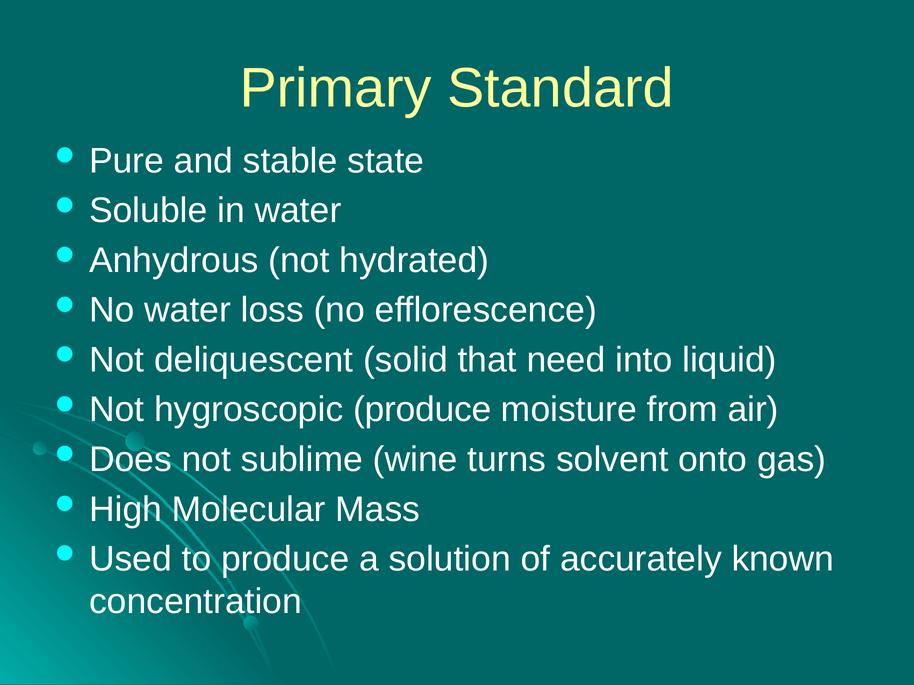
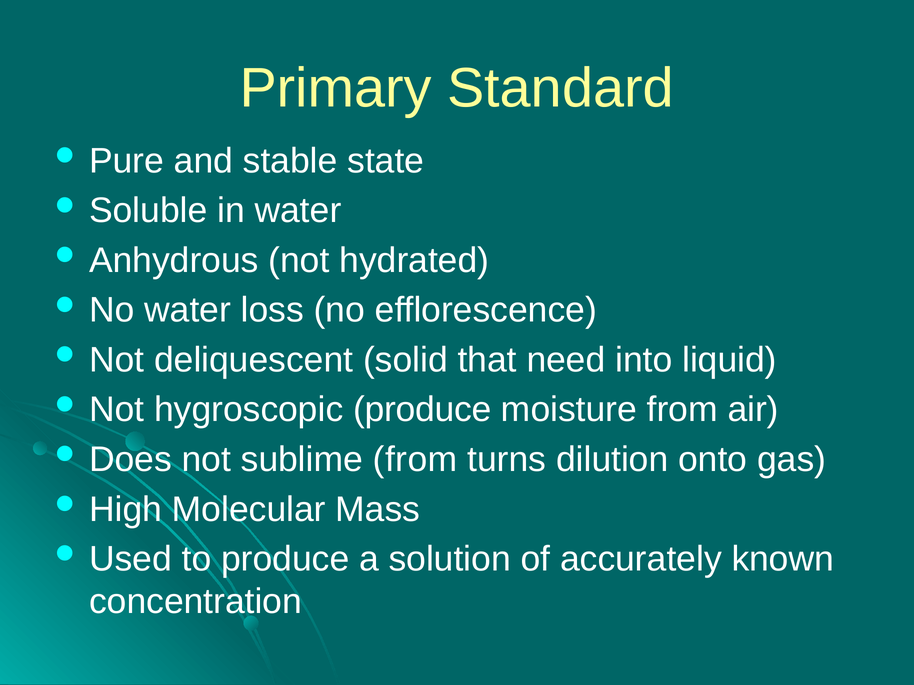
sublime wine: wine -> from (415, 460)
solvent: solvent -> dilution (612, 460)
